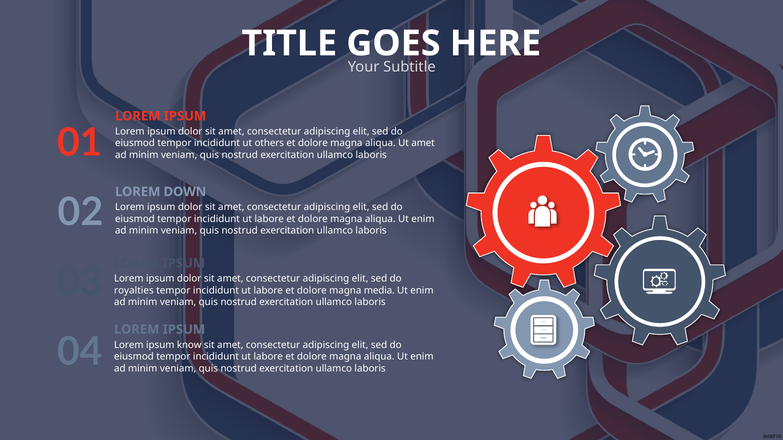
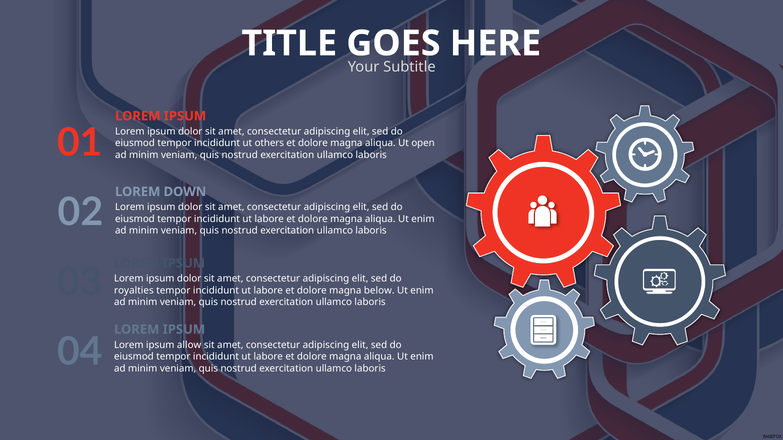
Ut amet: amet -> open (423, 143)
media: media -> below (379, 291)
know: know -> allow (189, 345)
